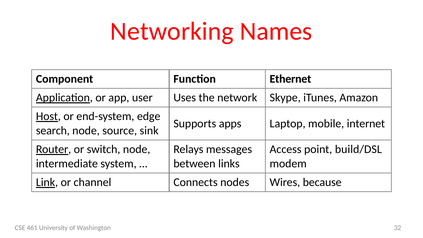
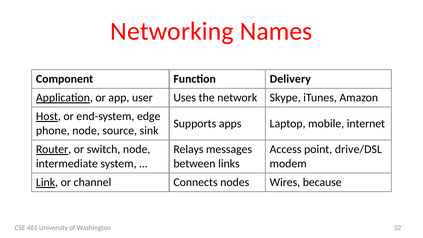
Ethernet: Ethernet -> Delivery (290, 79)
search: search -> phone (53, 131)
build/DSL: build/DSL -> drive/DSL (358, 149)
